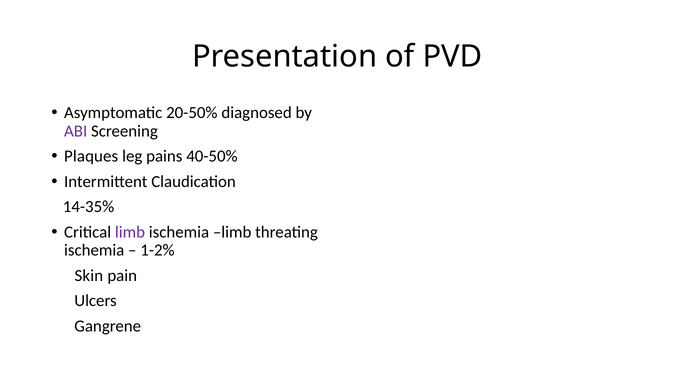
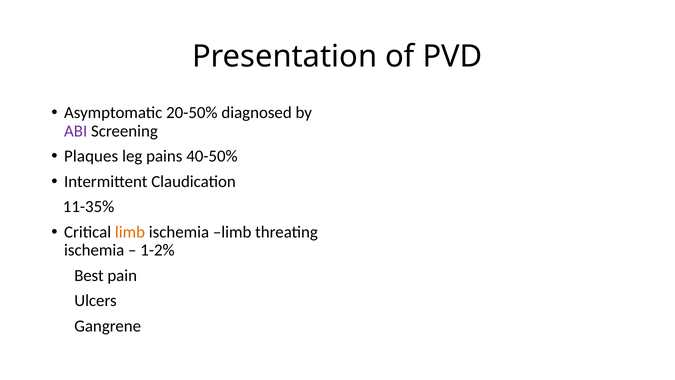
14-35%: 14-35% -> 11-35% (89, 207)
limb colour: purple -> orange (130, 232)
Skin: Skin -> Best (89, 275)
